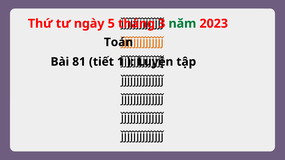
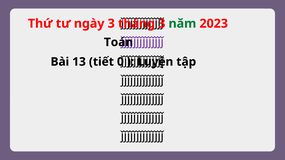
ngày 5: 5 -> 3 (111, 24)
ǰǰǰǰǰǰǰǰǰǰǰǰǰǰ colour: orange -> purple (142, 42)
81: 81 -> 13 (79, 62)
1: 1 -> 0 (120, 62)
